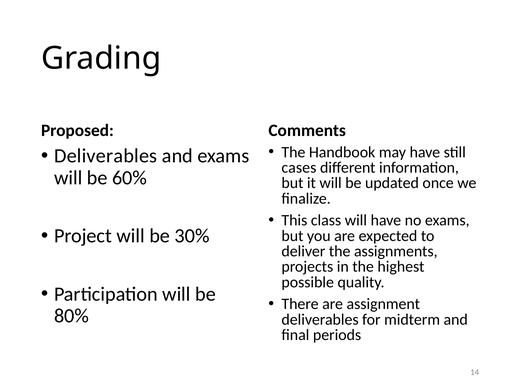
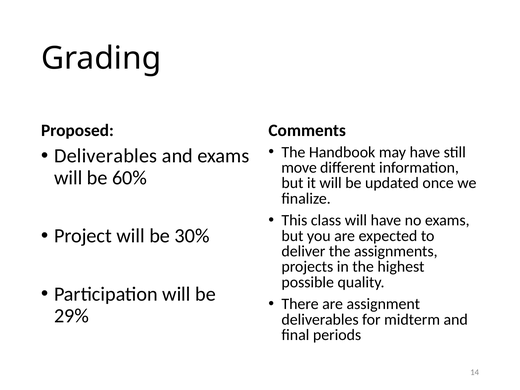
cases: cases -> move (299, 168)
80%: 80% -> 29% (71, 316)
